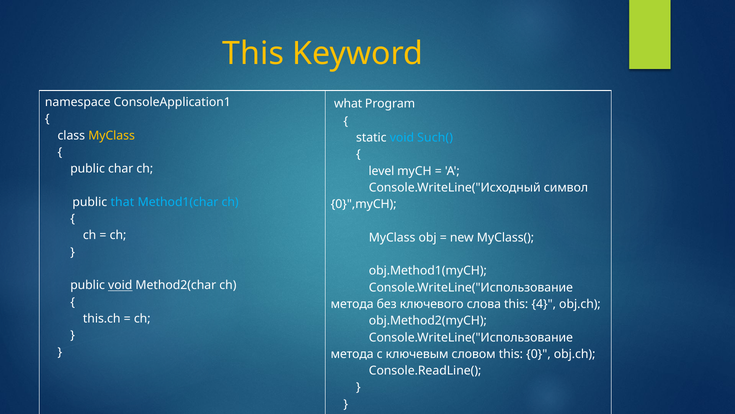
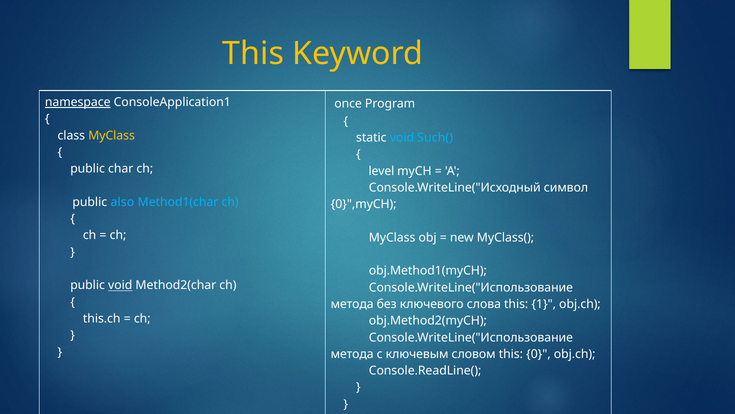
namespace underline: none -> present (78, 102)
what: what -> once (348, 104)
that: that -> also (122, 202)
4: 4 -> 1 (544, 304)
